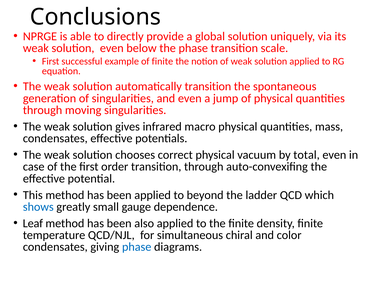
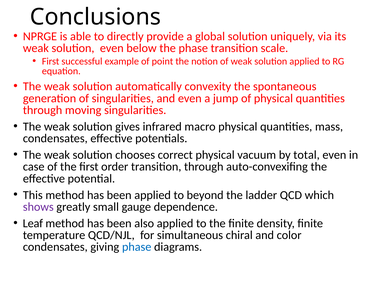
of finite: finite -> point (162, 61)
automatically transition: transition -> convexity (208, 86)
shows colour: blue -> purple (38, 207)
